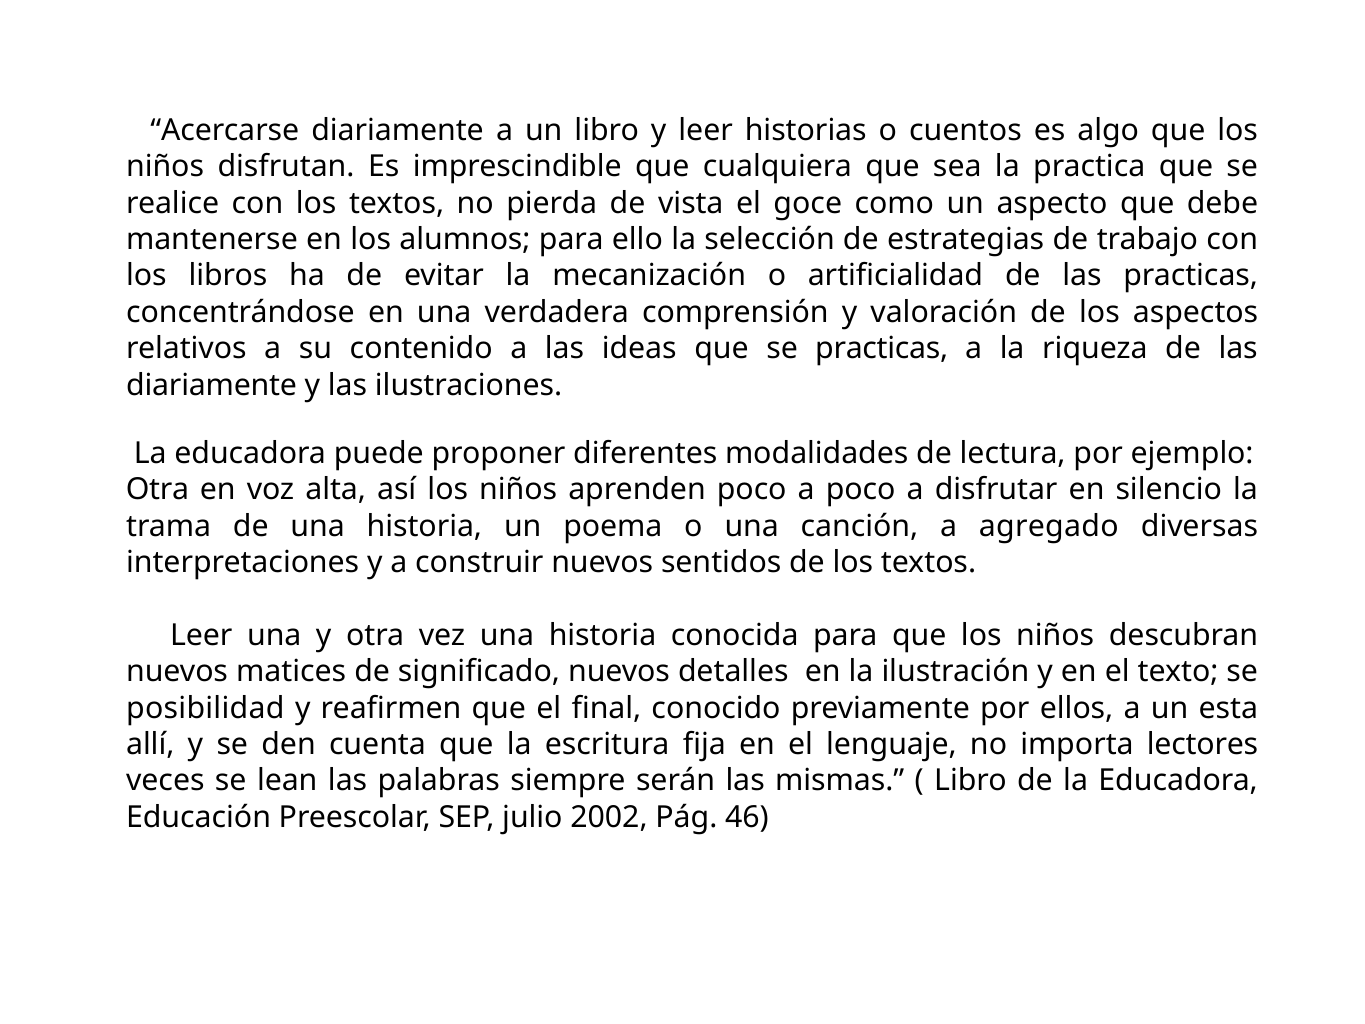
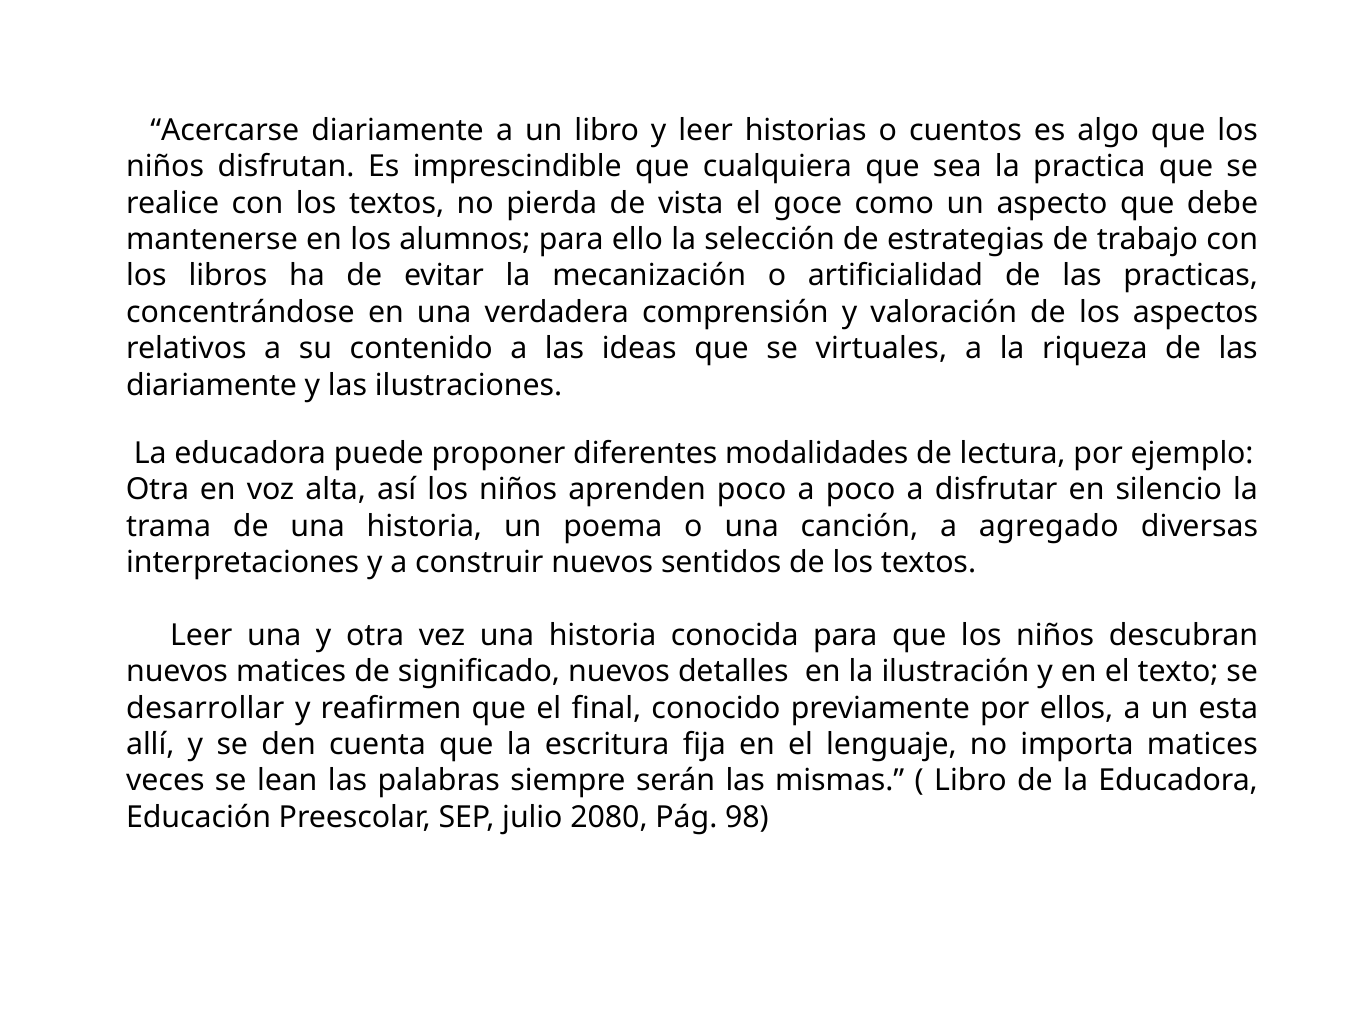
se practicas: practicas -> virtuales (881, 349)
posibilidad: posibilidad -> desarrollar (205, 708)
importa lectores: lectores -> matices (1202, 744)
2002: 2002 -> 2080 (609, 817)
46: 46 -> 98 (747, 817)
